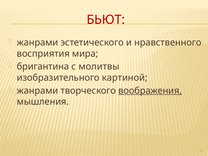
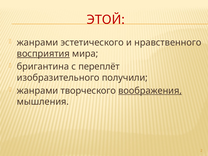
БЬЮТ: БЬЮТ -> ЭТОЙ (106, 20)
восприятия underline: none -> present (43, 54)
молитвы: молитвы -> переплёт (99, 67)
картиной: картиной -> получили (125, 78)
